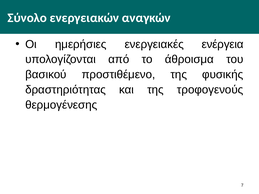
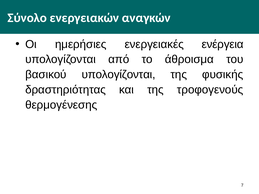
βασικού προστιθέμενο: προστιθέμενο -> υπολογίζονται (119, 75)
